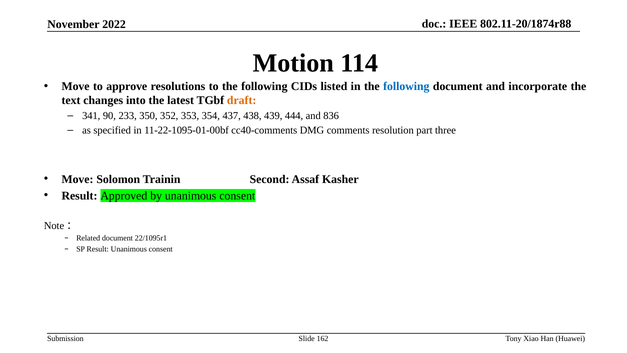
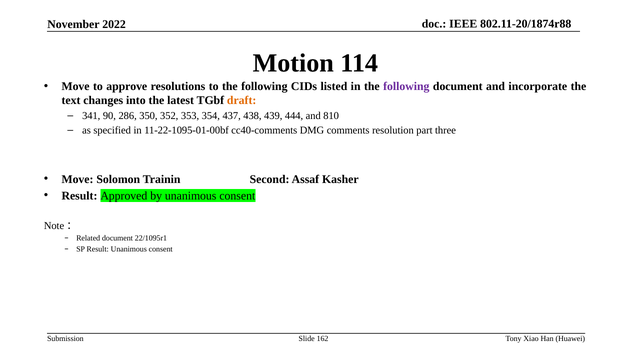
following colour: blue -> purple (406, 86)
233: 233 -> 286 (128, 116)
836: 836 -> 810 (331, 116)
